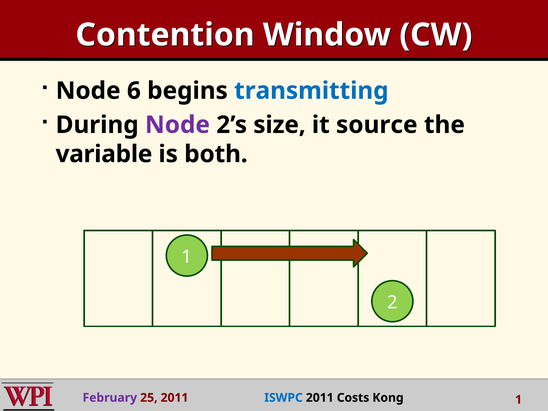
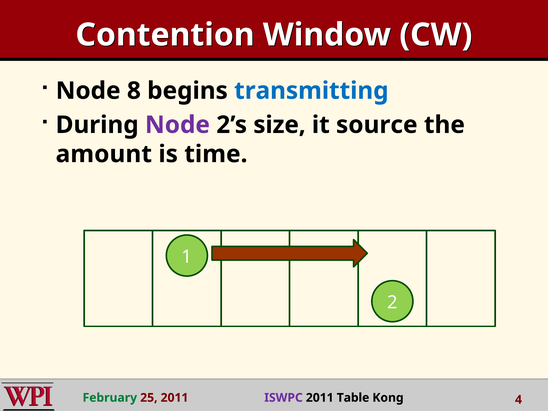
6: 6 -> 8 (134, 91)
variable: variable -> amount (104, 154)
both: both -> time (216, 154)
February colour: purple -> green (110, 398)
ISWPC colour: blue -> purple (284, 398)
Costs: Costs -> Table (353, 398)
Kong 1: 1 -> 4 (519, 400)
